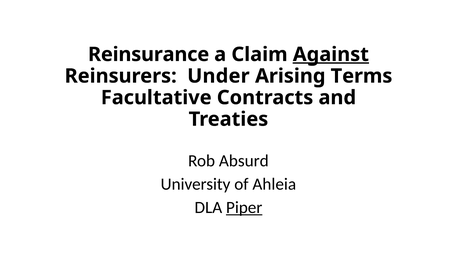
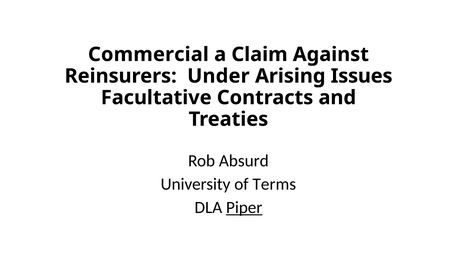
Reinsurance: Reinsurance -> Commercial (148, 54)
Against underline: present -> none (331, 54)
Terms: Terms -> Issues (362, 76)
Ahleia: Ahleia -> Terms (274, 184)
